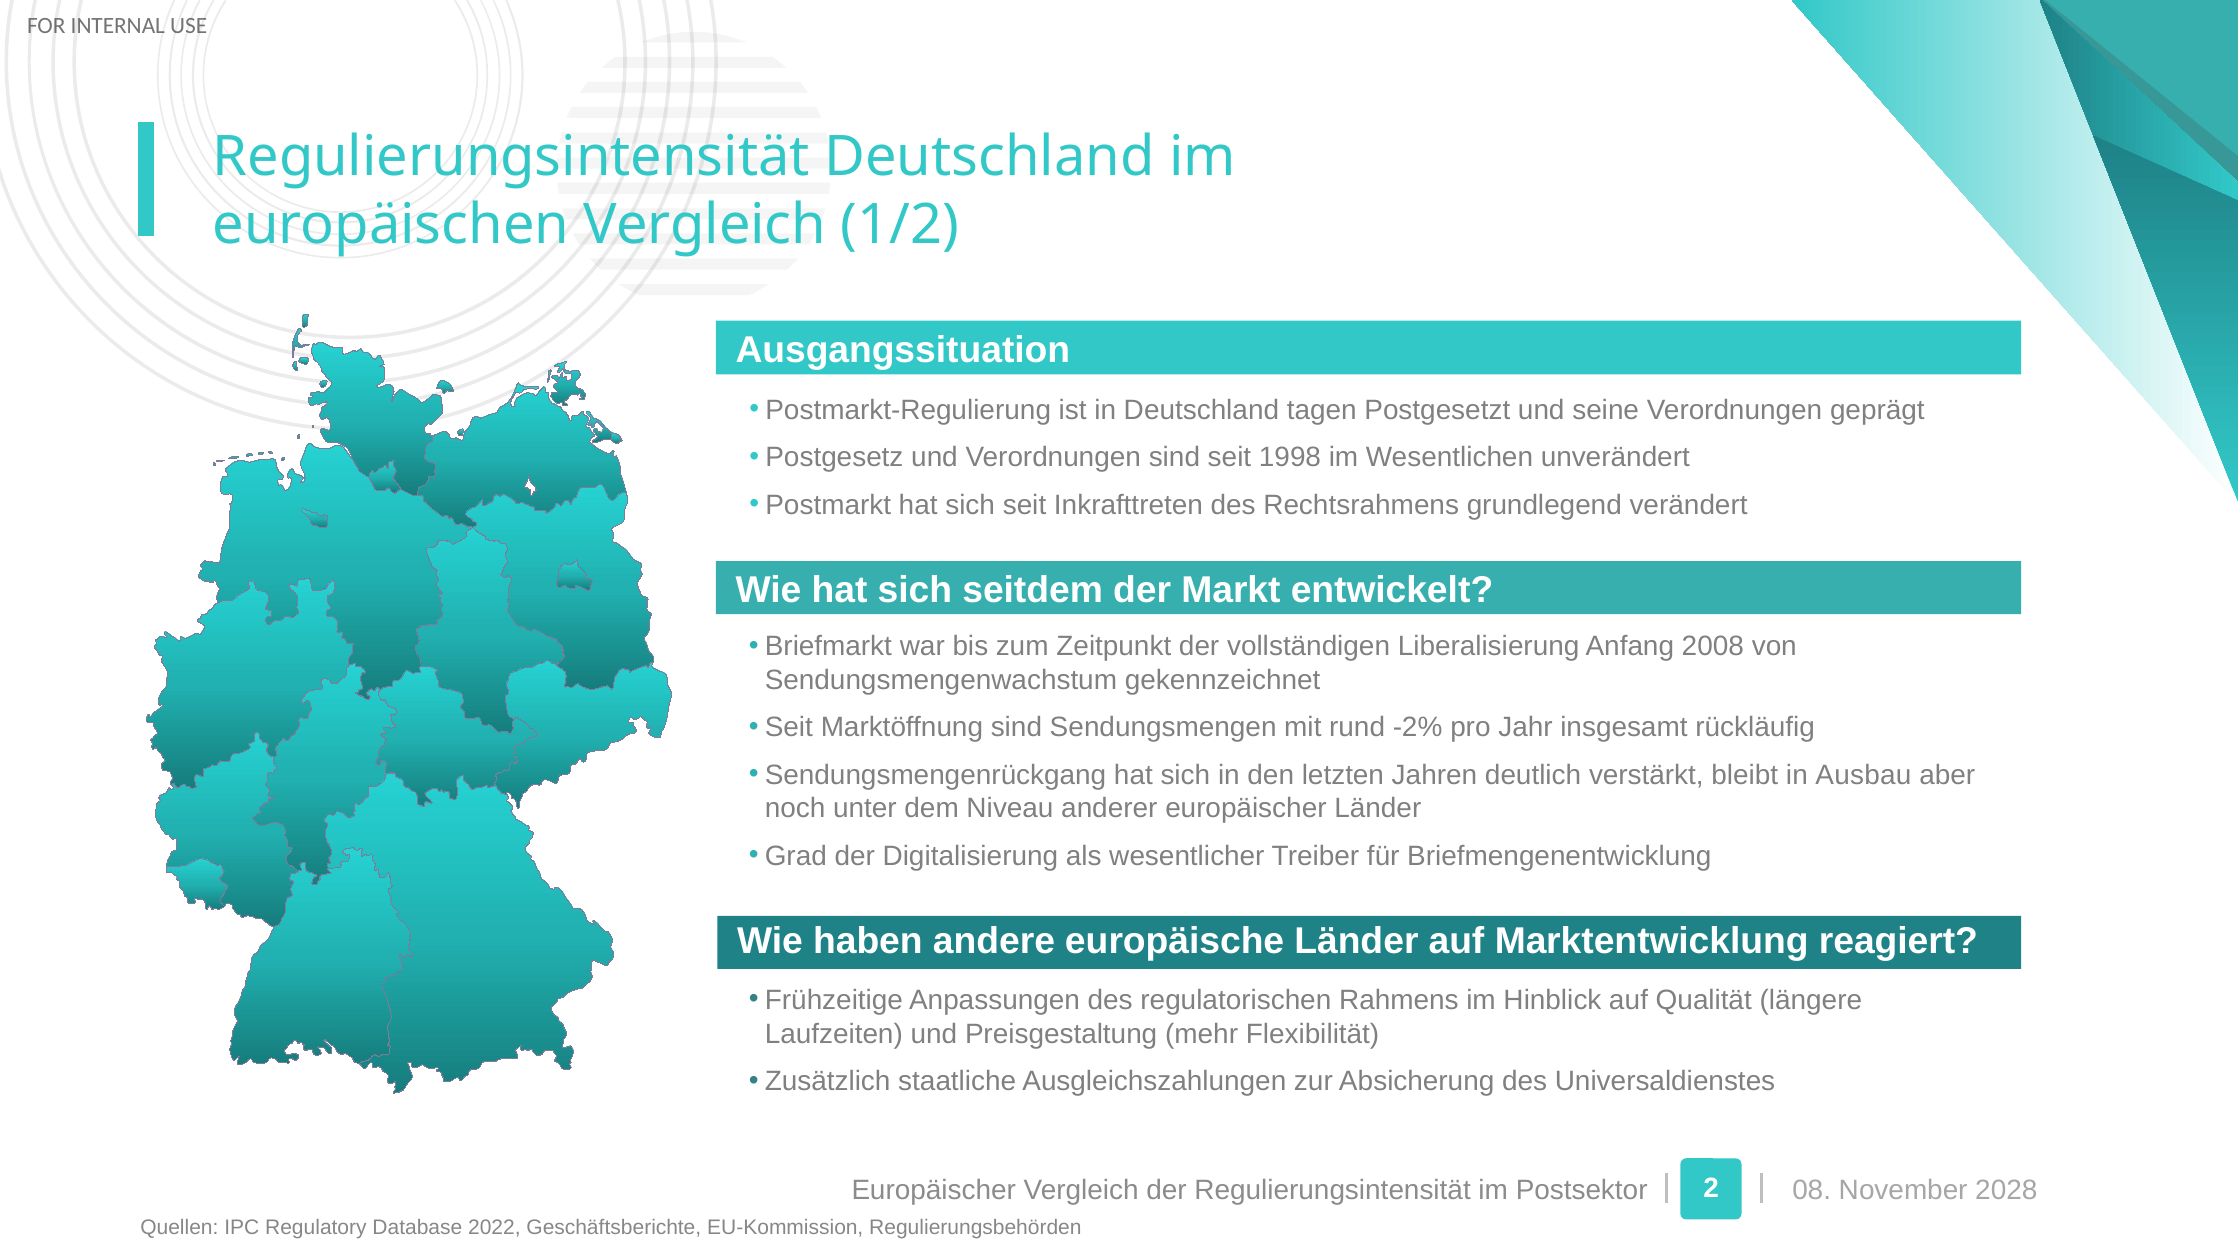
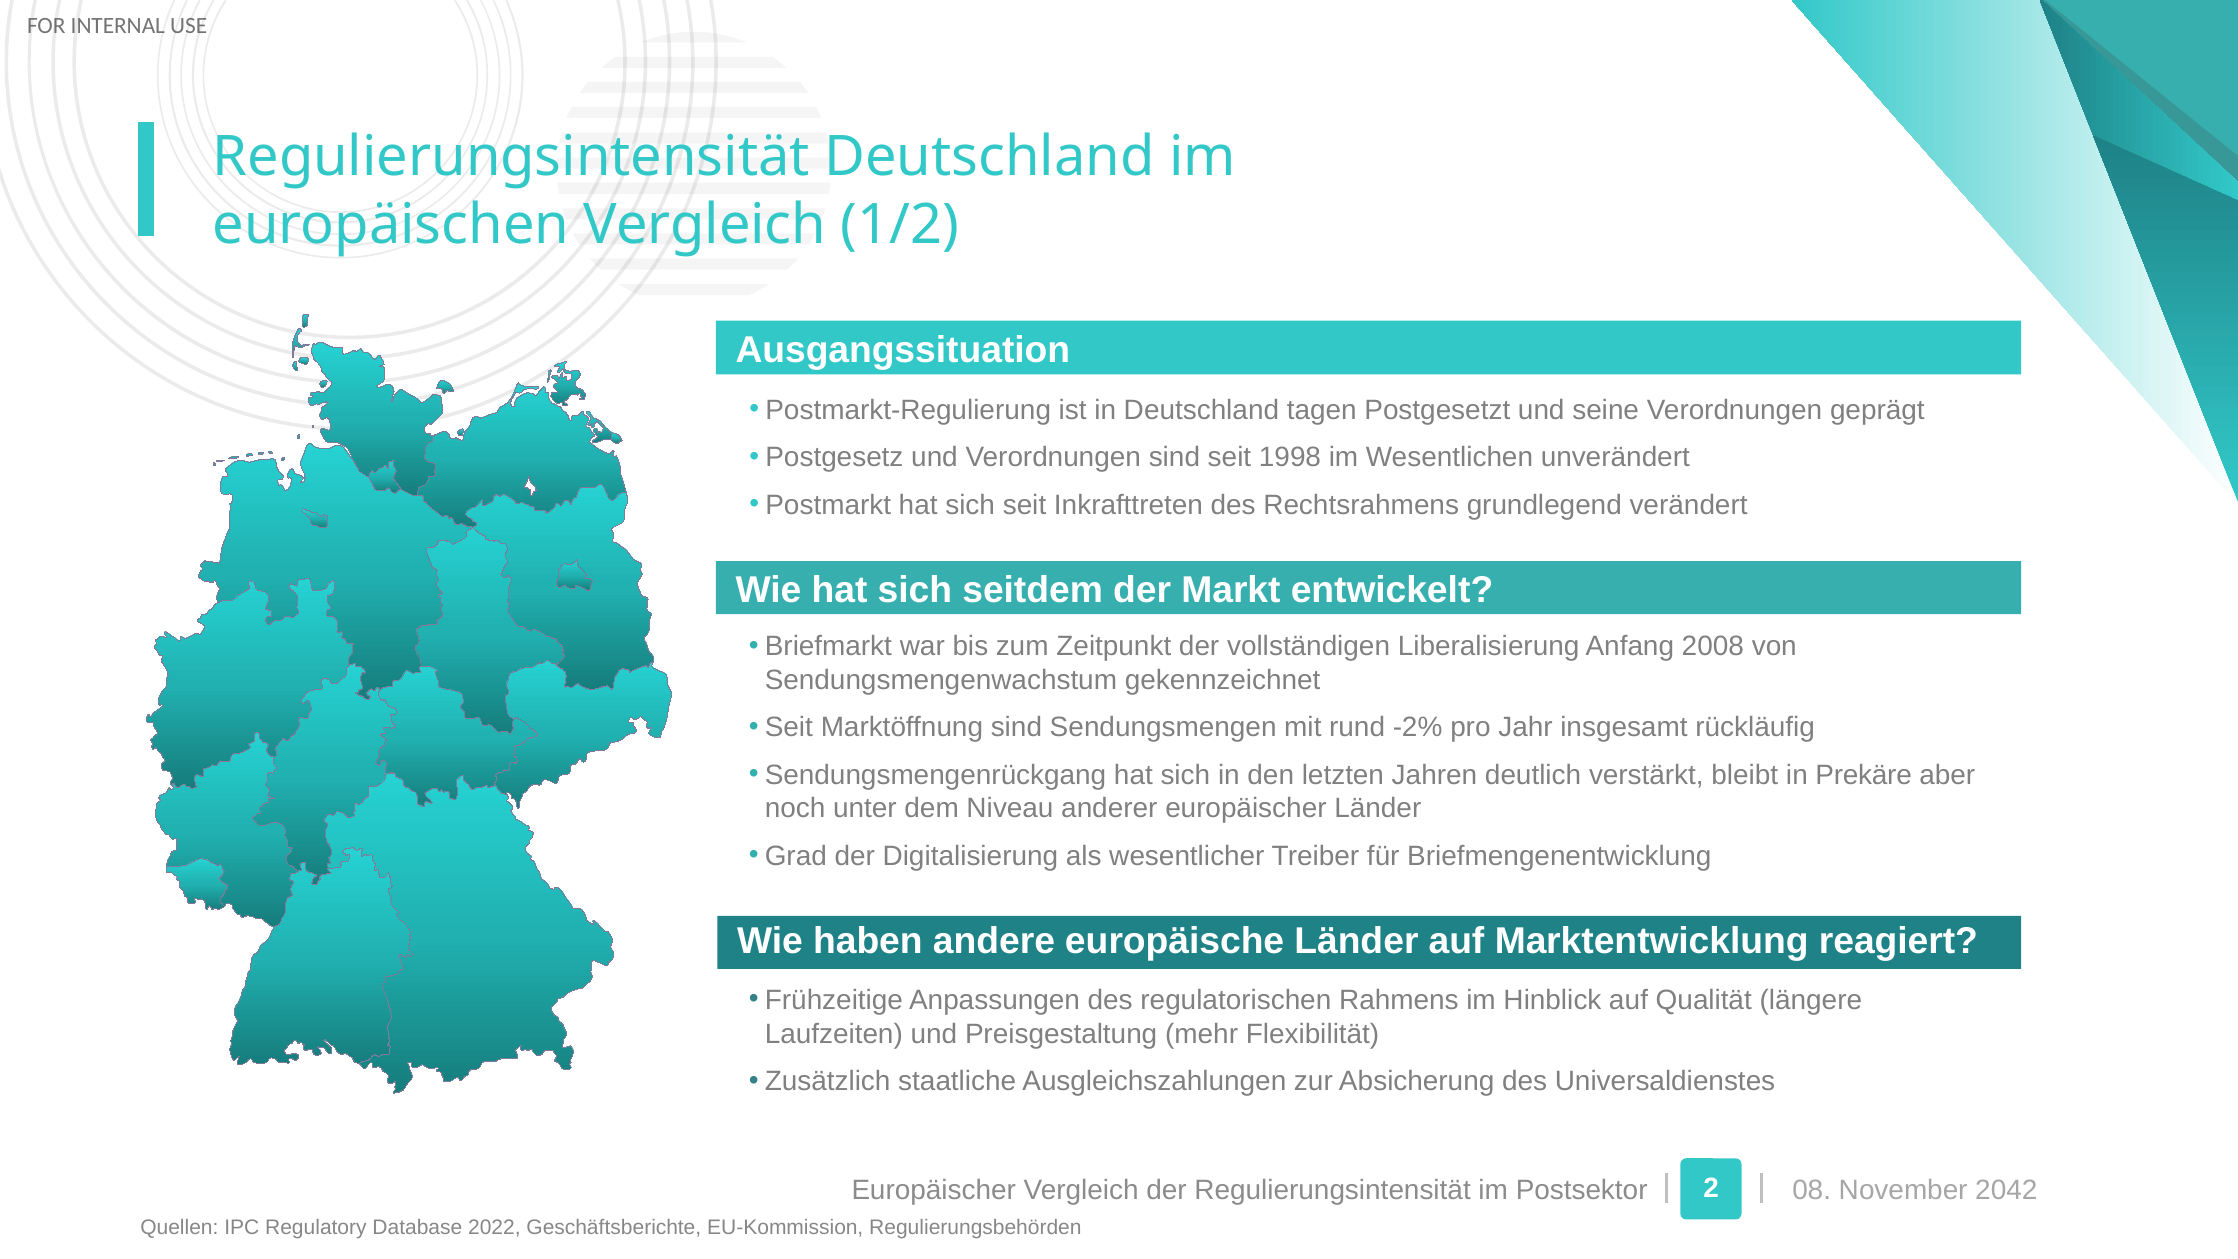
Ausbau: Ausbau -> Prekäre (1864, 775)
2028: 2028 -> 2042 (2006, 1190)
